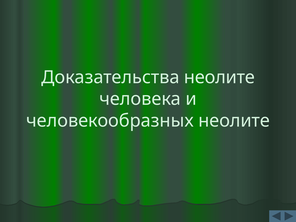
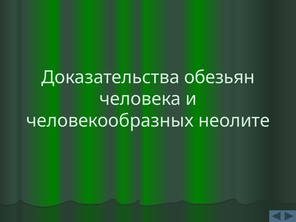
Доказательства неолите: неолите -> обезьян (219, 77)
